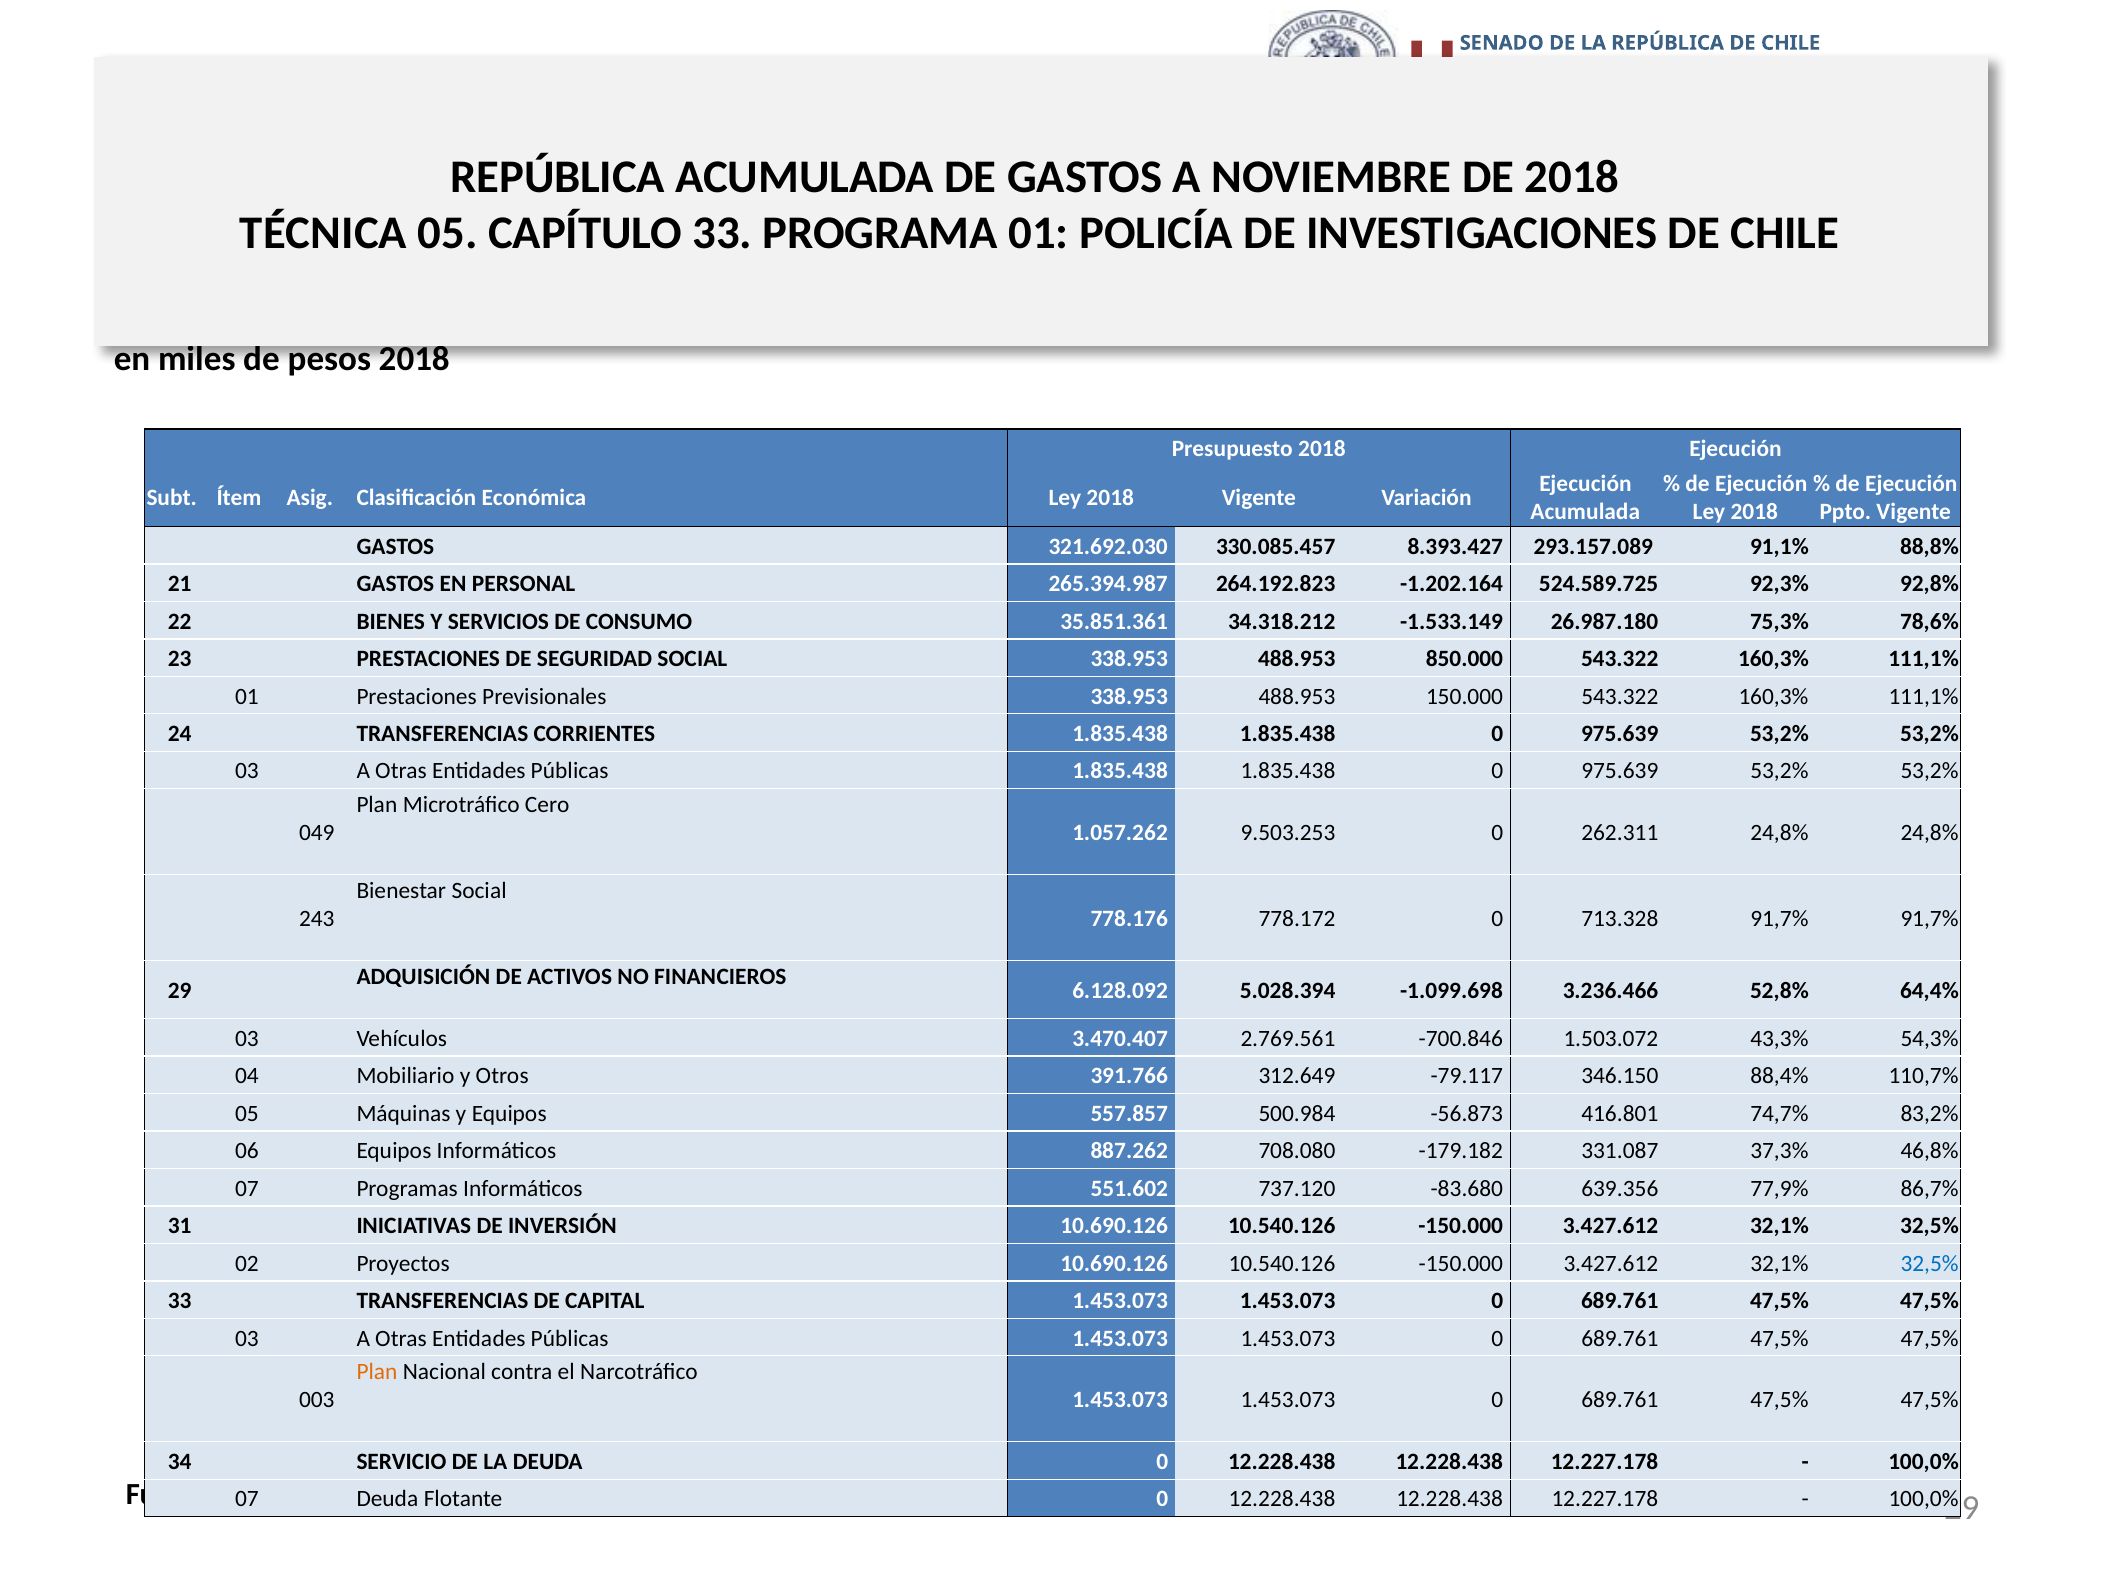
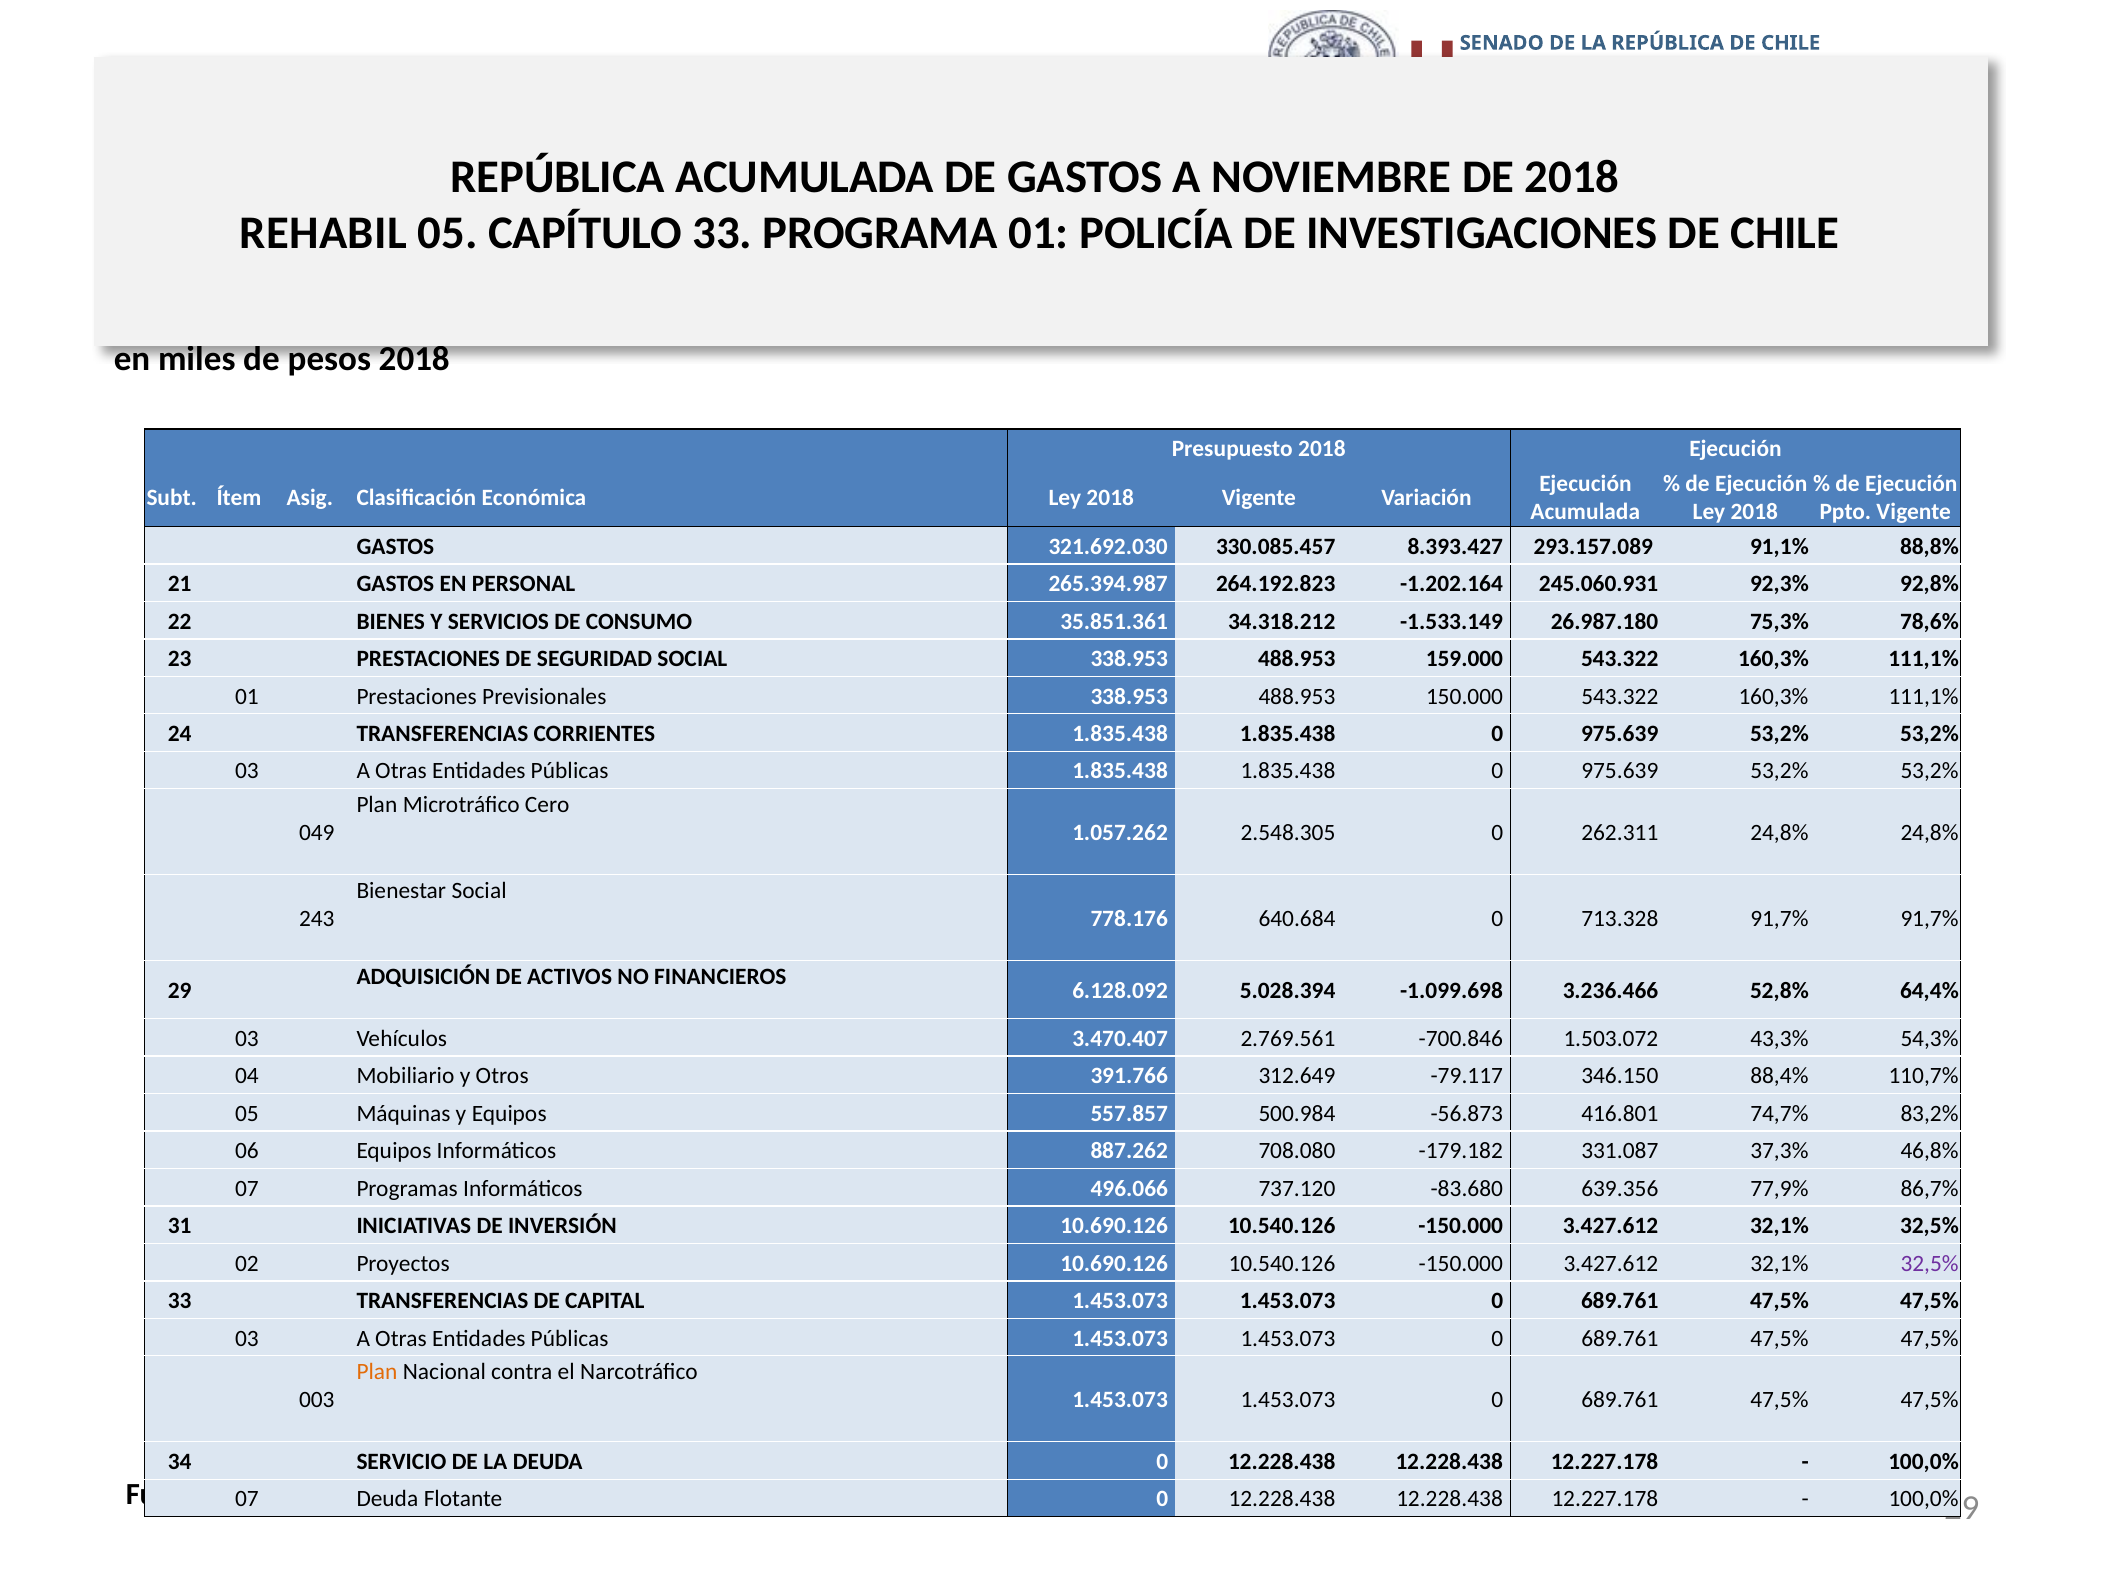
TÉCNICA: TÉCNICA -> REHABIL (323, 233)
524.589.725: 524.589.725 -> 245.060.931 (1599, 584)
850.000: 850.000 -> 159.000 (1464, 659)
9.503.253: 9.503.253 -> 2.548.305 (1288, 833)
778.172: 778.172 -> 640.684 (1297, 919)
551.602: 551.602 -> 496.066 (1129, 1189)
32,5% colour: blue -> purple (1930, 1264)
